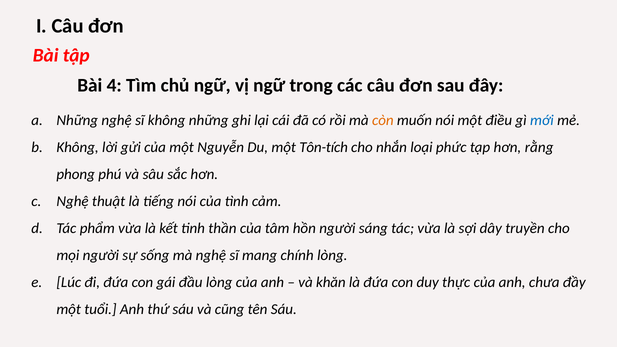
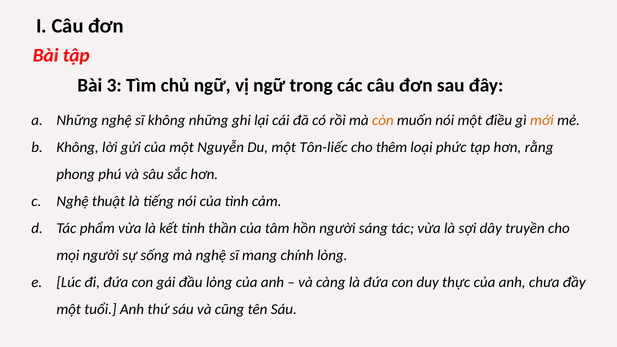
4: 4 -> 3 (114, 85)
mới colour: blue -> orange (542, 120)
Tôn-tích: Tôn-tích -> Tôn-liếc (323, 147)
nhắn: nhắn -> thêm (392, 147)
khăn: khăn -> càng (331, 282)
